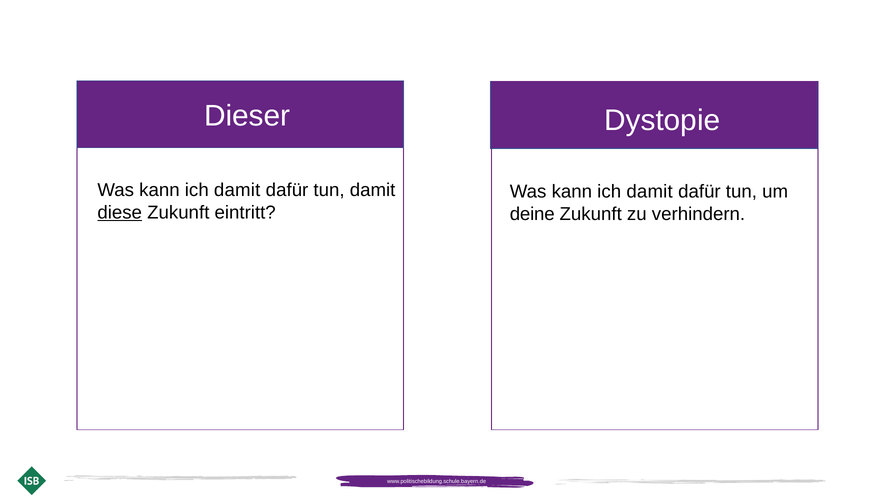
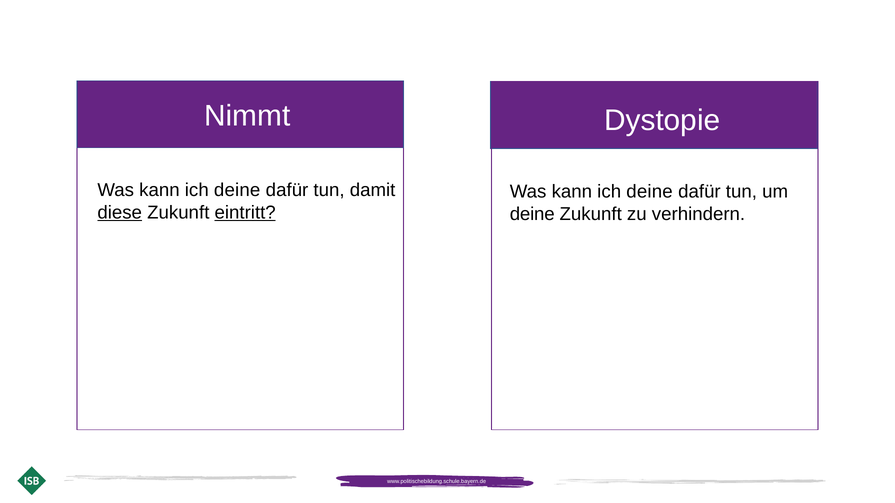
Dieser: Dieser -> Nimmt (247, 116)
damit: damit -> deine (237, 190)
damit: damit -> deine (650, 192)
eintritt underline: none -> present (245, 213)
